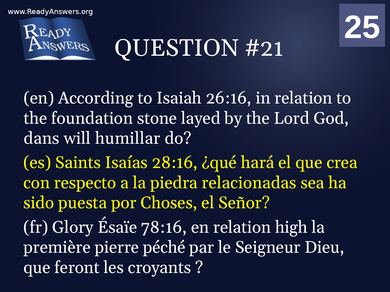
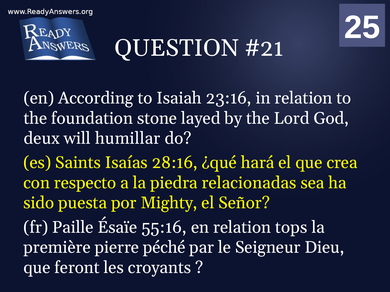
26:16: 26:16 -> 23:16 (229, 98)
dans: dans -> deux (42, 139)
Choses: Choses -> Mighty (169, 203)
Glory: Glory -> Paille (73, 228)
78:16: 78:16 -> 55:16 (164, 228)
high: high -> tops (291, 228)
